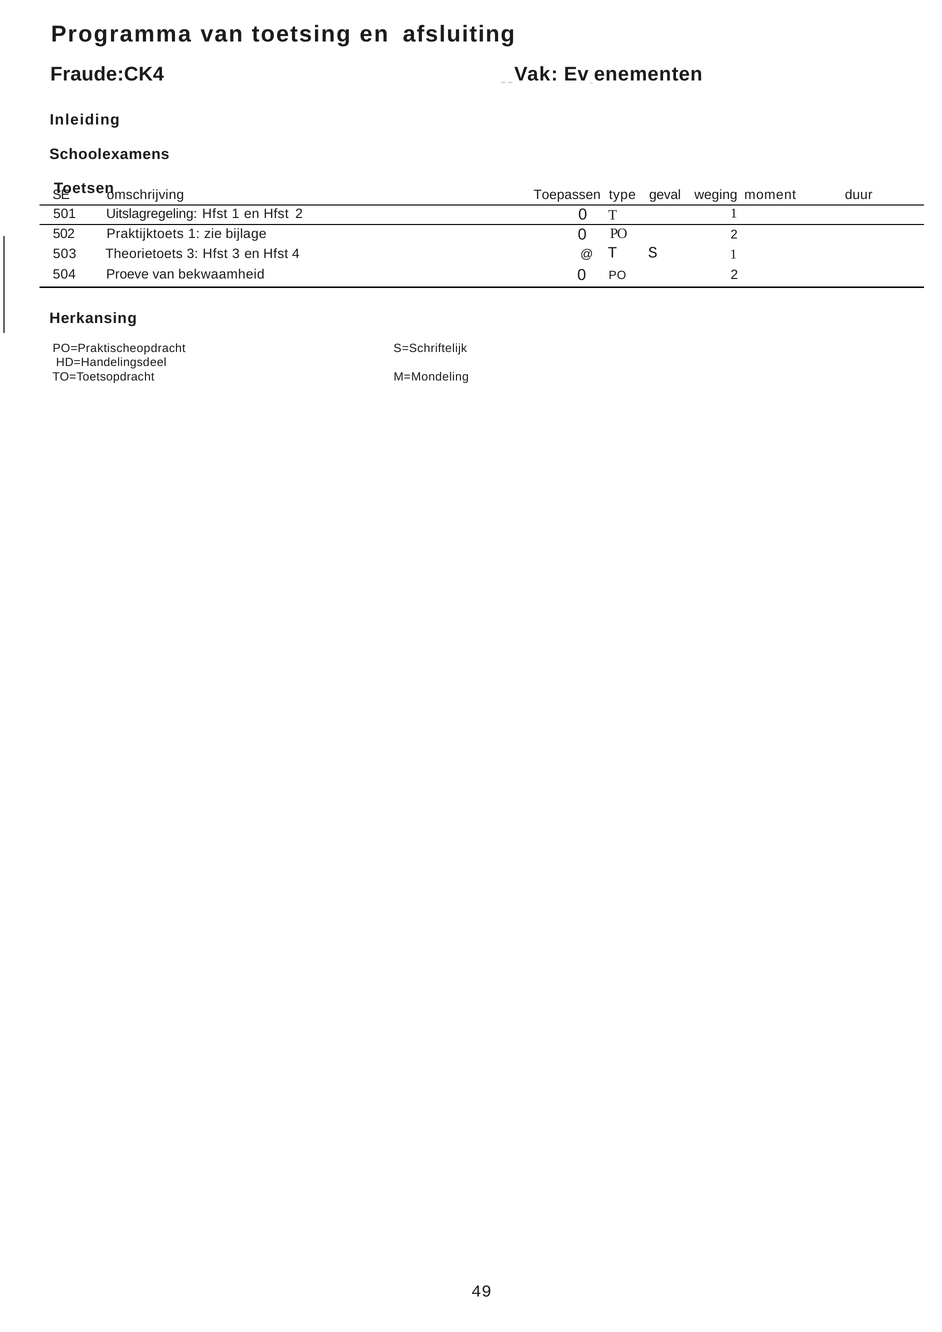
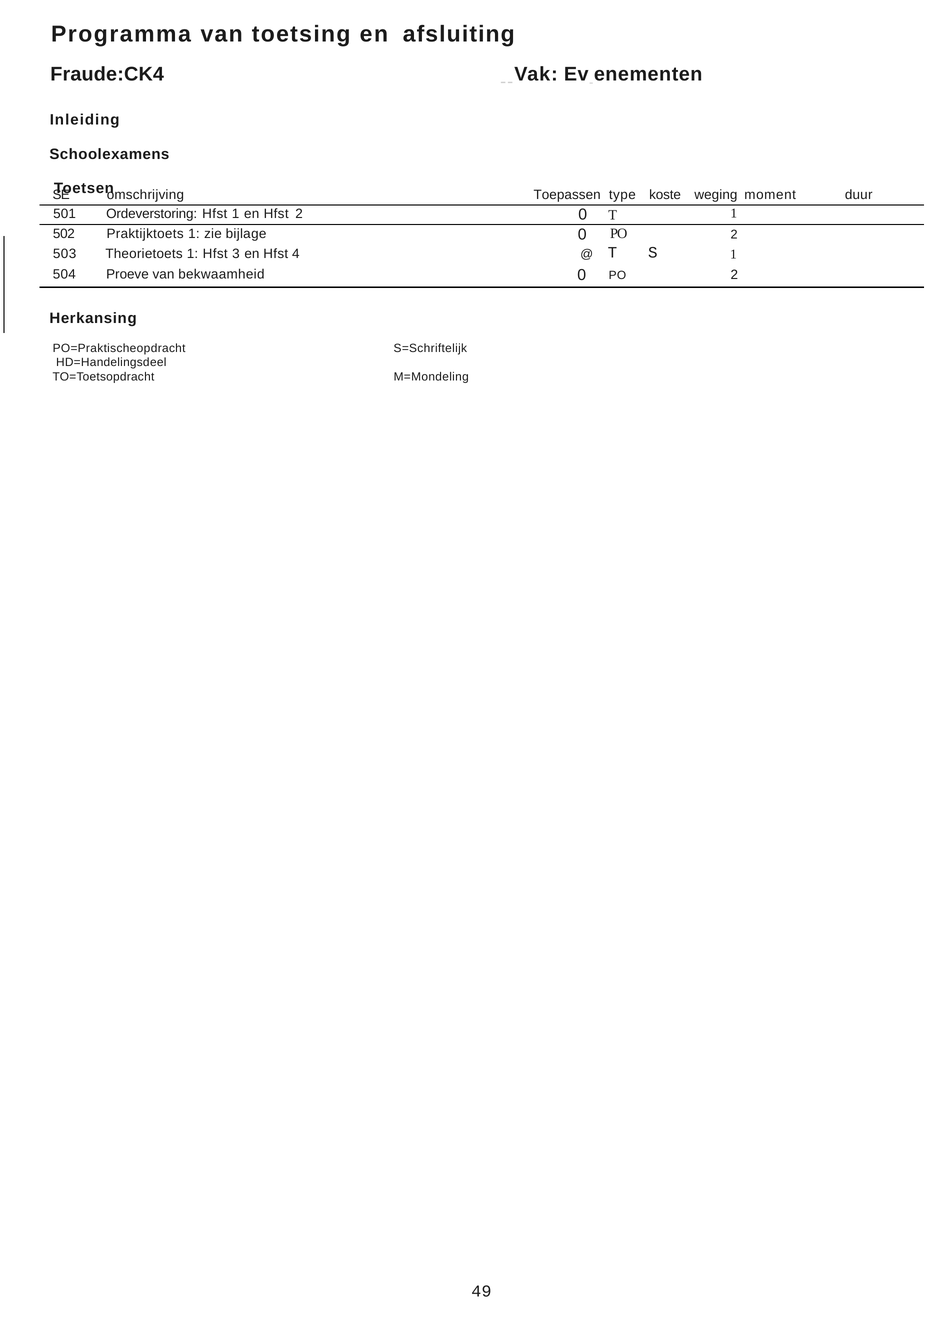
geval: geval -> koste (665, 195)
Uitslagregeling: Uitslagregeling -> Ordeverstoring (152, 214)
Theorietoets 3: 3 -> 1 (192, 254)
